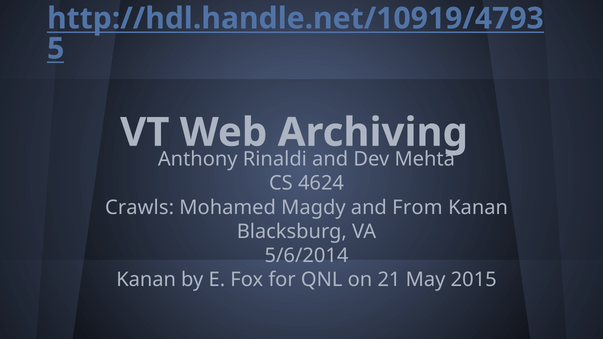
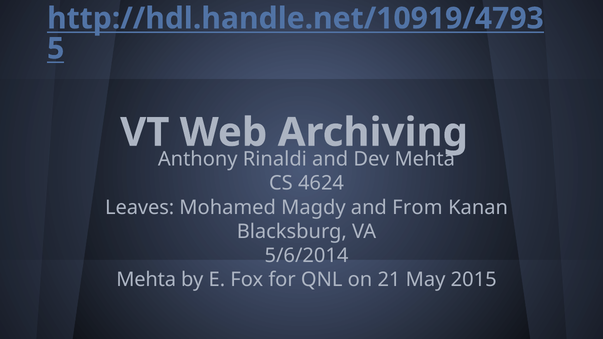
Crawls: Crawls -> Leaves (140, 208)
Kanan: Kanan -> Mehta (146, 280)
